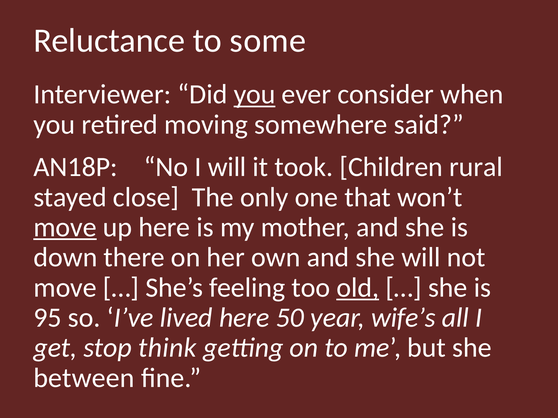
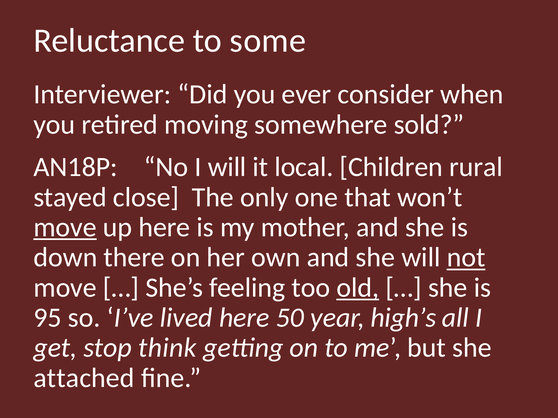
you underline: present -> none (255, 95)
said: said -> sold (429, 125)
took: took -> local (304, 167)
not underline: none -> present (466, 258)
wife’s: wife’s -> high’s (403, 318)
between: between -> attached (84, 378)
